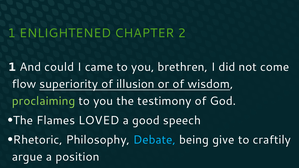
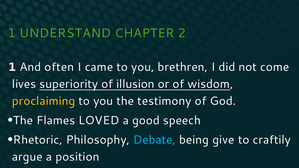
ENLIGHTENED: ENLIGHTENED -> UNDERSTAND (65, 33)
could: could -> often (59, 67)
flow: flow -> lives (24, 84)
proclaiming colour: light green -> yellow (44, 101)
